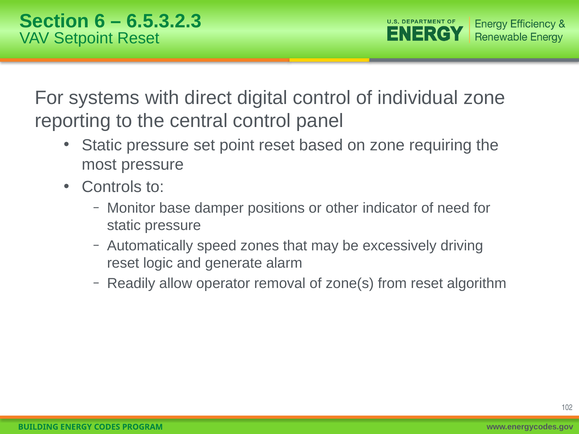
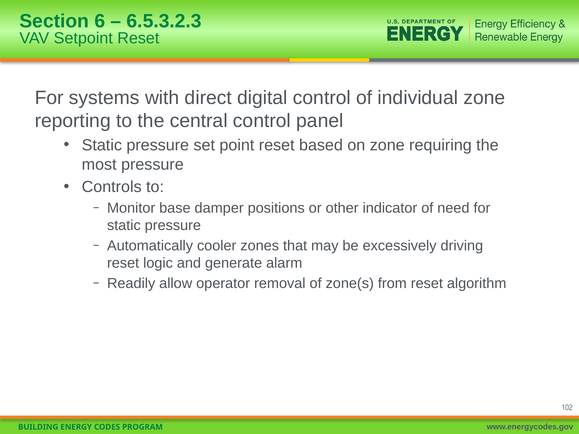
speed: speed -> cooler (217, 246)
